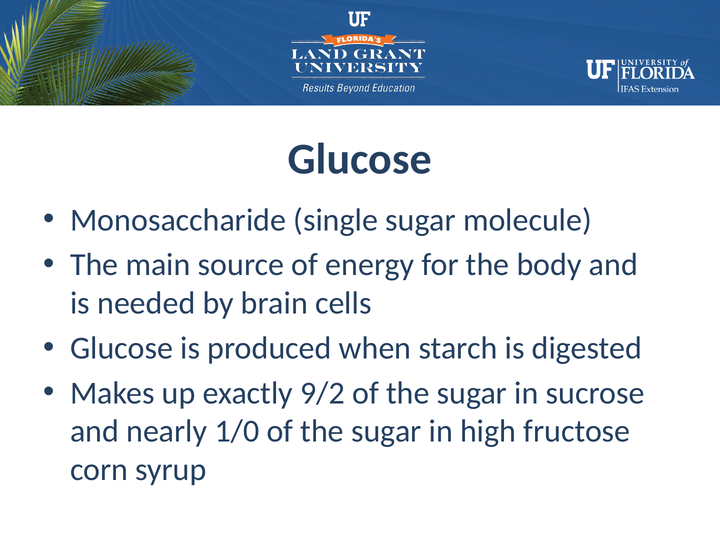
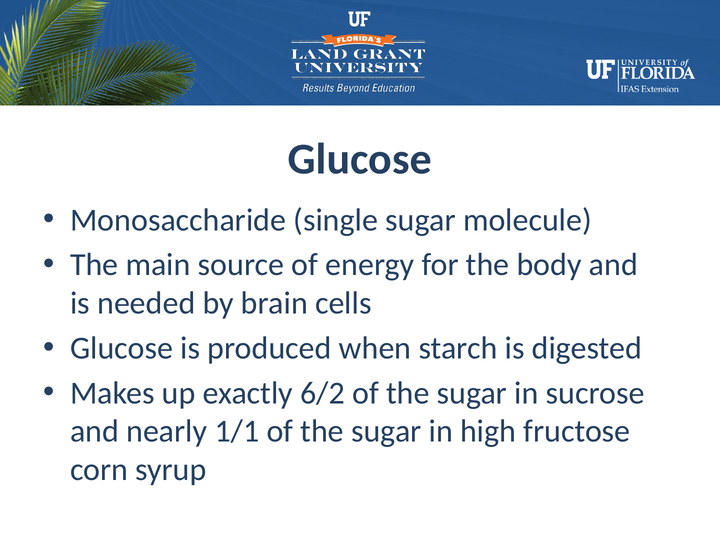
9/2: 9/2 -> 6/2 (323, 393)
1/0: 1/0 -> 1/1 (237, 431)
